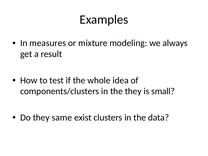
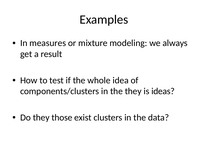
small: small -> ideas (163, 91)
same: same -> those (62, 118)
